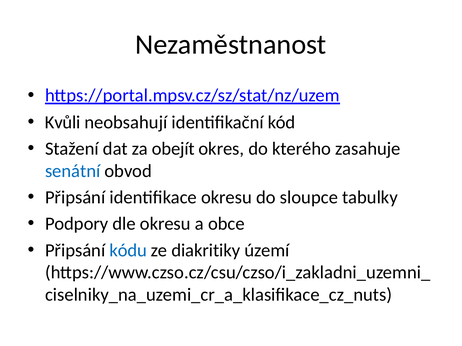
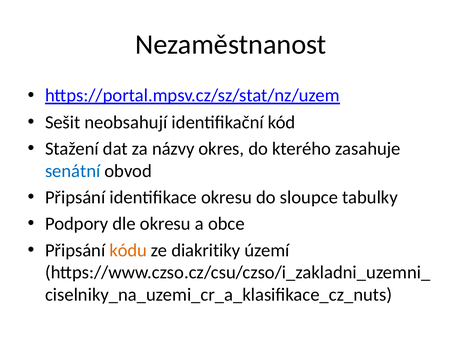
Kvůli: Kvůli -> Sešit (63, 122)
obejít: obejít -> názvy (173, 149)
kódu colour: blue -> orange (128, 251)
